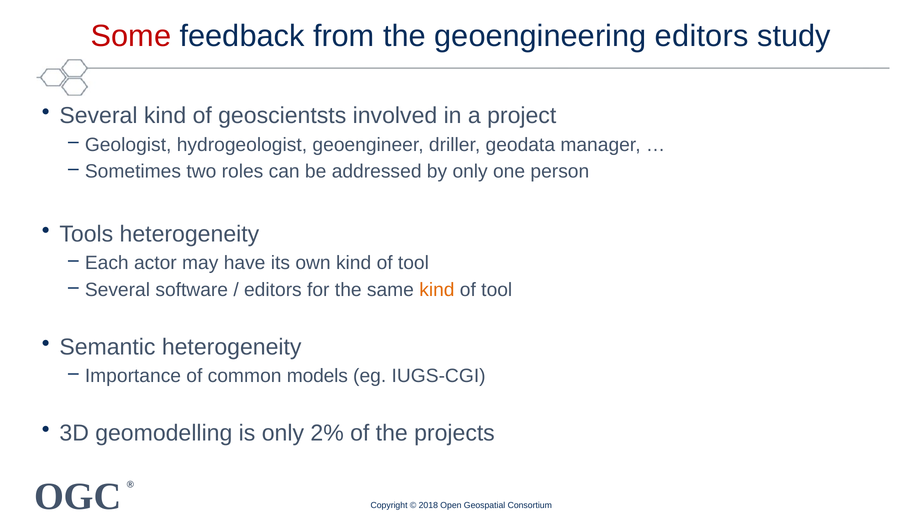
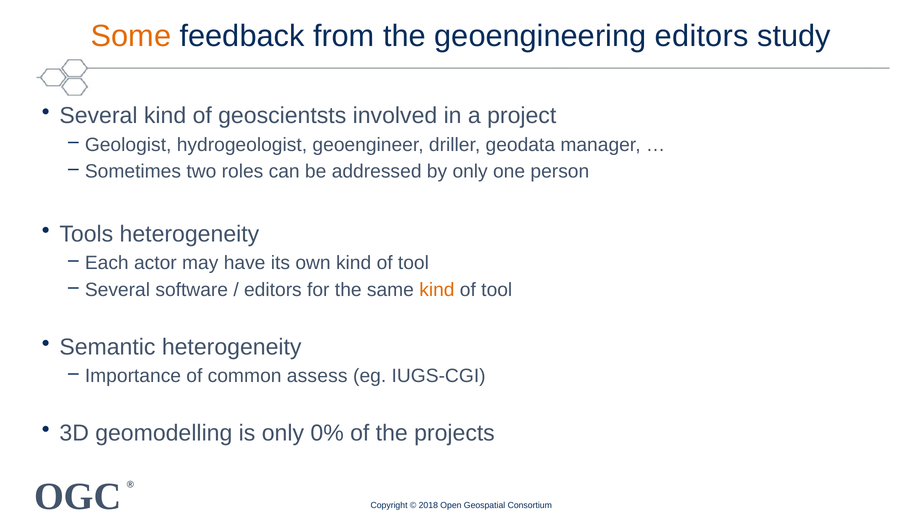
Some colour: red -> orange (131, 36)
models: models -> assess (317, 376)
2%: 2% -> 0% (327, 433)
